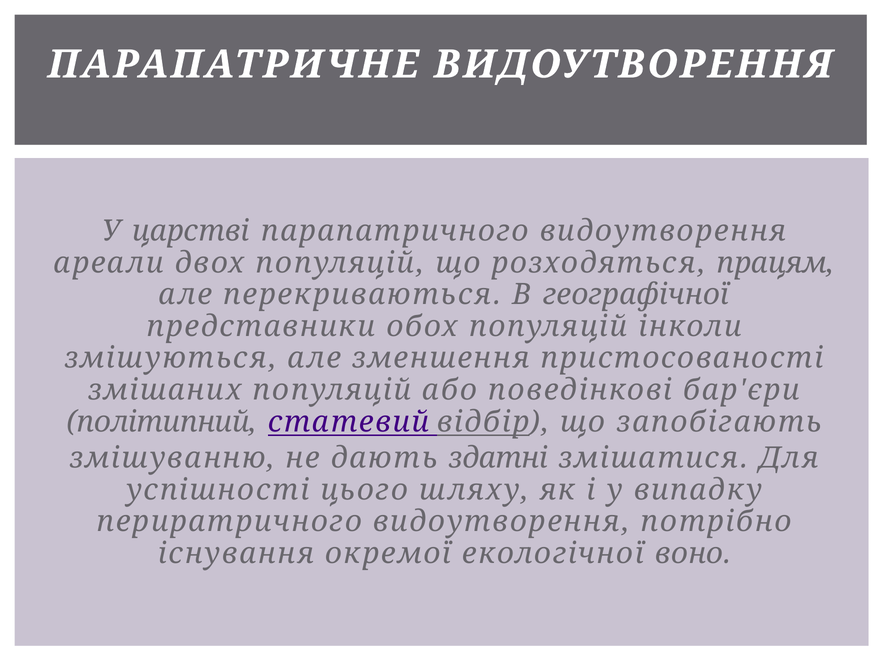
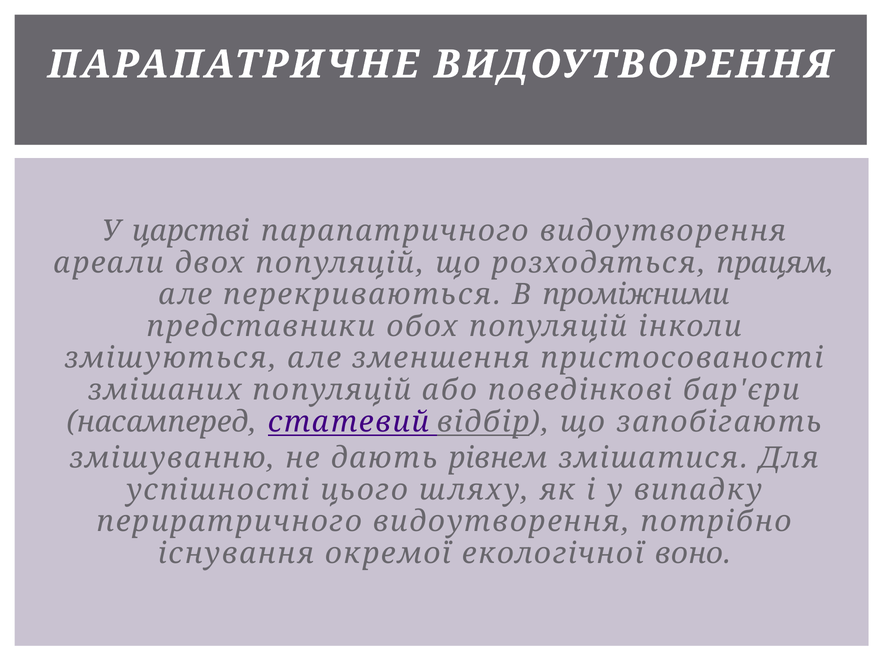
географічної: географічної -> проміжними (636, 295)
політипний: політипний -> насамперед (162, 422)
здатні: здатні -> рівнем (498, 458)
